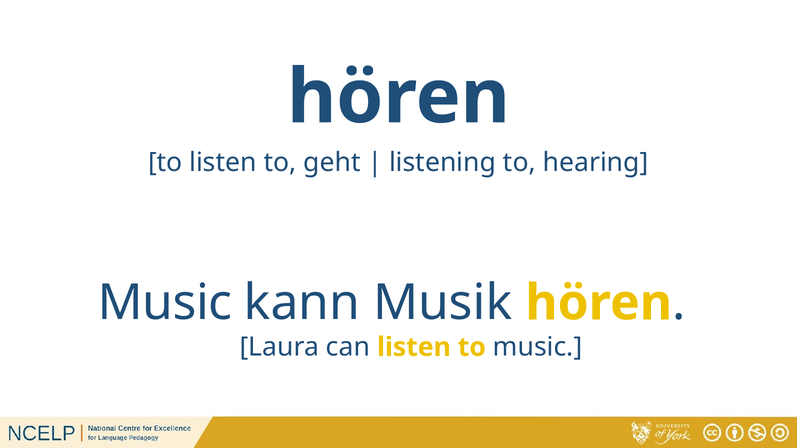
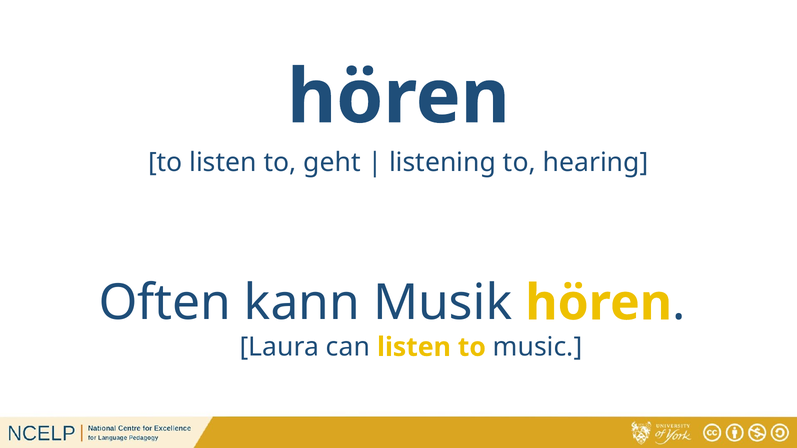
Music: Music -> Often (165, 303)
